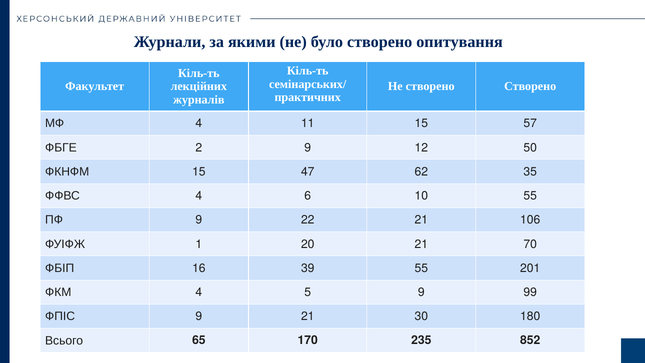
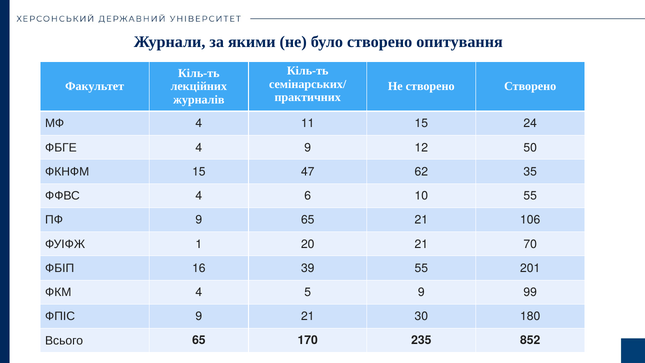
57: 57 -> 24 (530, 123)
ФБГЕ 2: 2 -> 4 (199, 148)
9 22: 22 -> 65 (308, 220)
